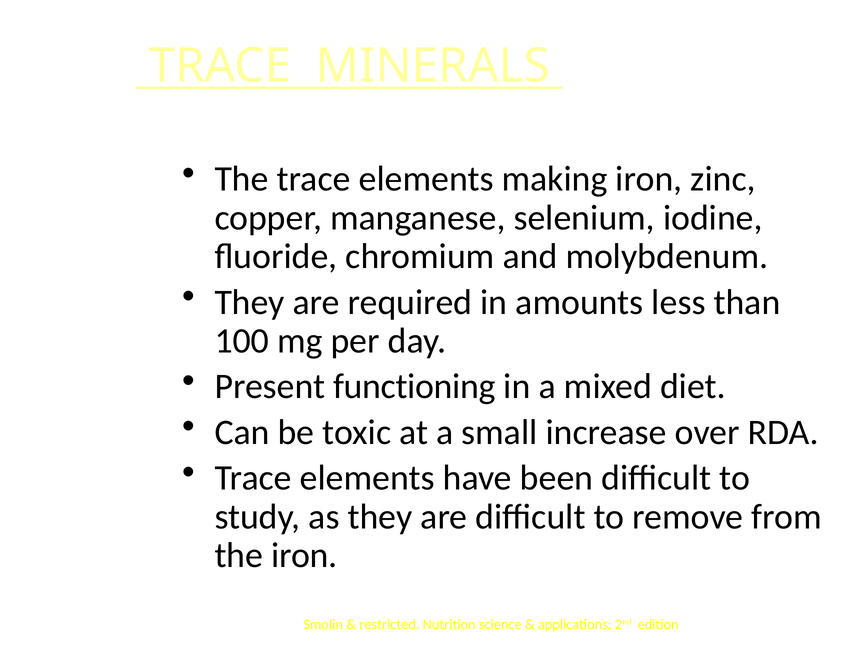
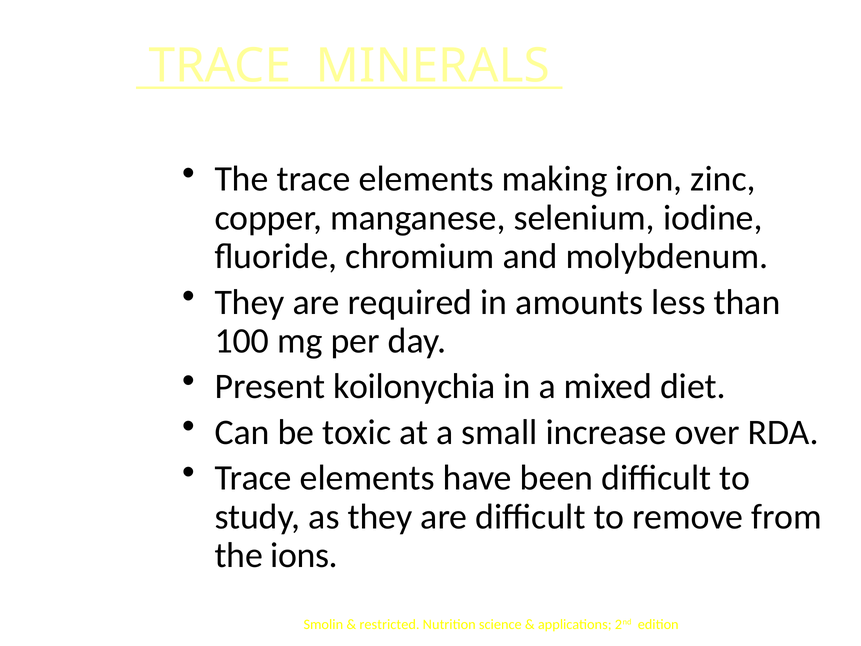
functioning: functioning -> koilonychia (414, 386)
the iron: iron -> ions (304, 555)
